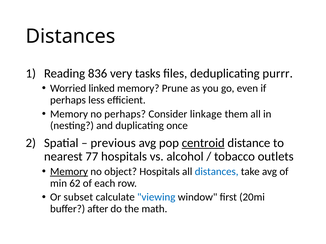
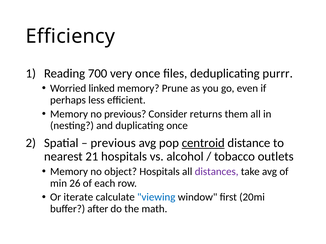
Distances: Distances -> Efficiency (70, 37)
836: 836 -> 700 (98, 73)
very tasks: tasks -> once (148, 73)
no perhaps: perhaps -> previous (125, 114)
linkage: linkage -> returns (206, 114)
77: 77 -> 21 (92, 157)
Memory underline: present -> none (69, 172)
distances colour: blue -> purple (217, 172)
62: 62 -> 26 (75, 184)
subset: subset -> iterate (78, 198)
